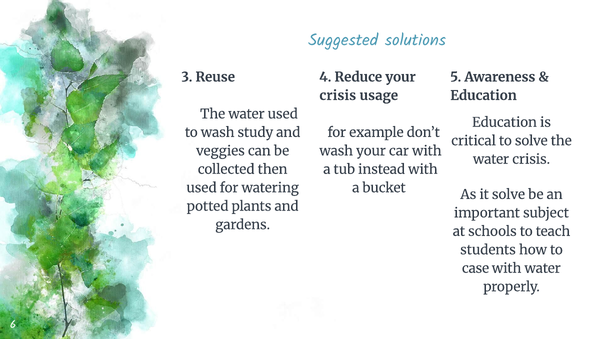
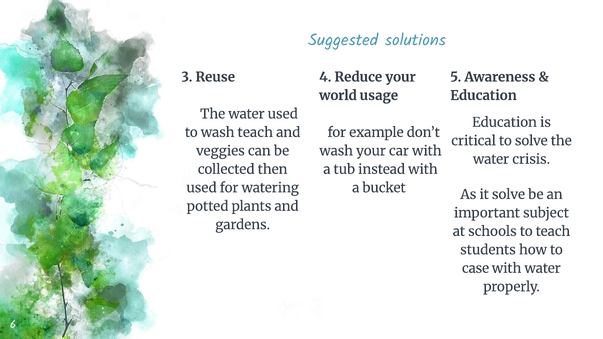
crisis: crisis -> world (338, 96)
wash study: study -> teach (255, 133)
